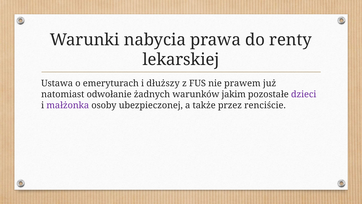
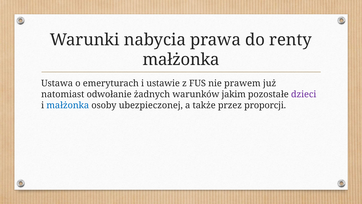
lekarskiej: lekarskiej -> małżonka (181, 60)
dłuższy: dłuższy -> ustawie (163, 83)
małżonka colour: purple -> blue (68, 105)
renciście: renciście -> proporcji (265, 105)
